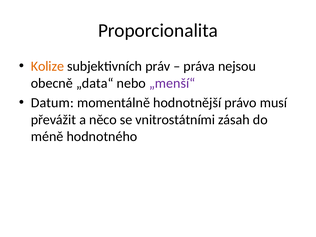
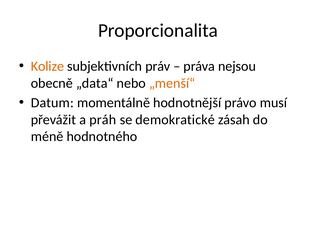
„menší“ colour: purple -> orange (172, 83)
něco: něco -> práh (103, 120)
vnitrostátními: vnitrostátními -> demokratické (175, 120)
